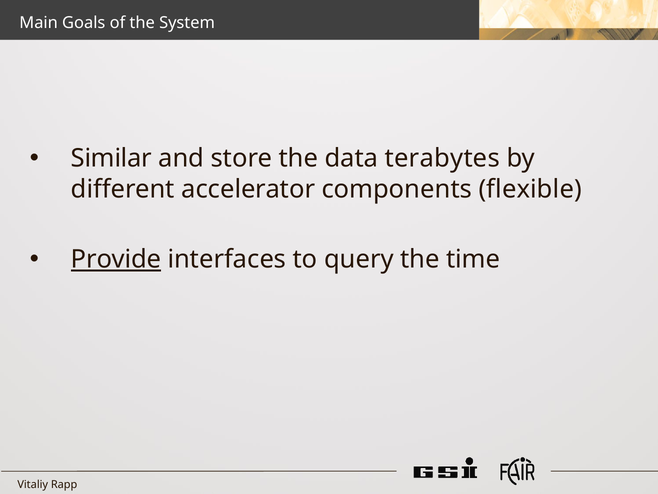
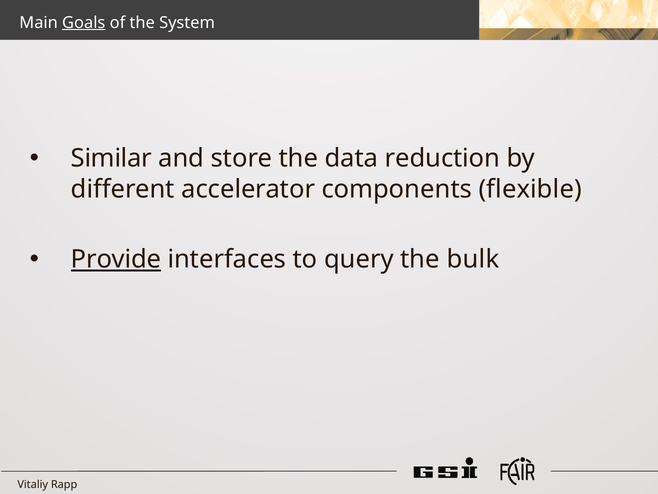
Goals underline: none -> present (84, 23)
terabytes: terabytes -> reduction (443, 158)
time: time -> bulk (473, 259)
